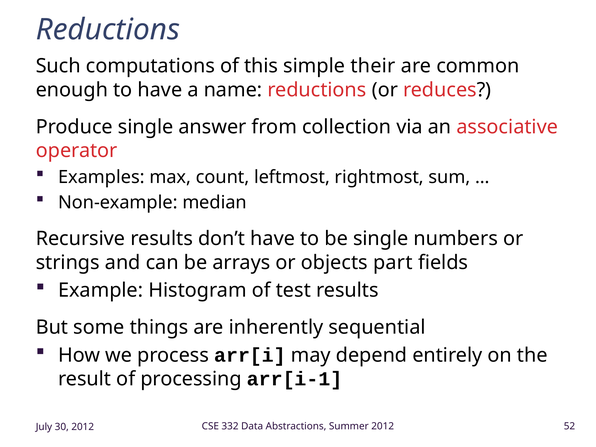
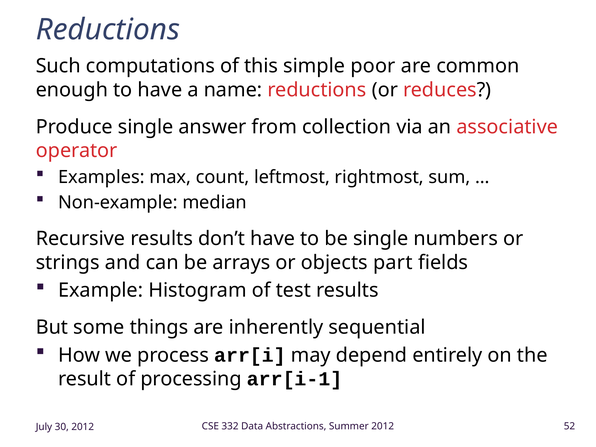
their: their -> poor (373, 66)
